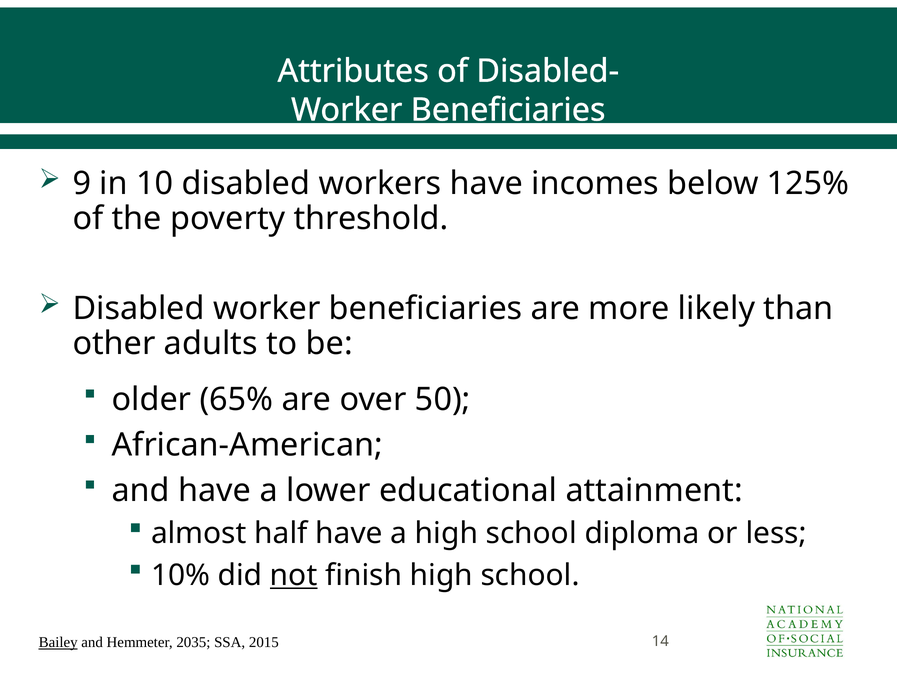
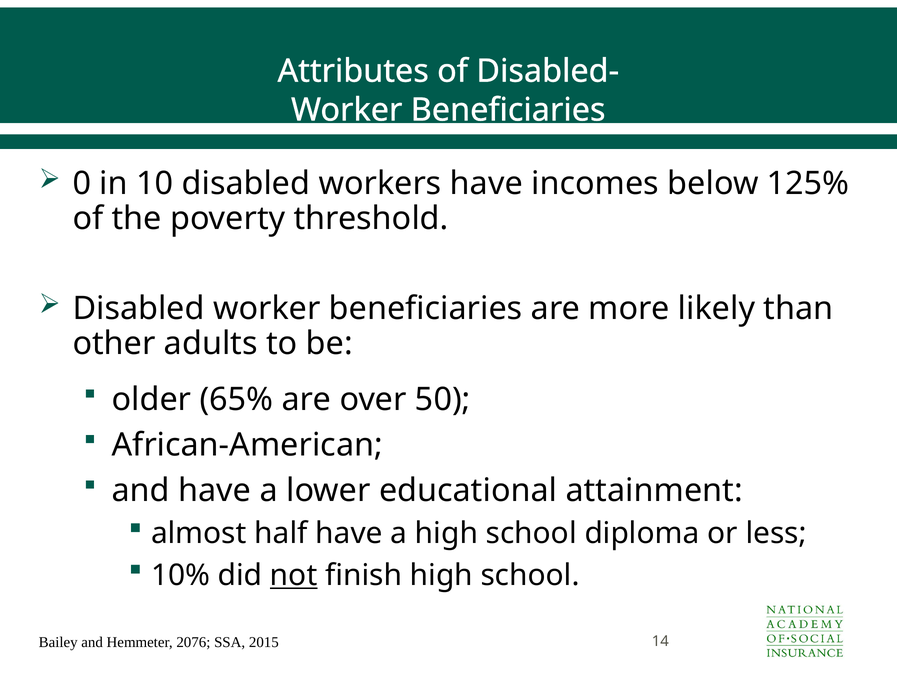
9: 9 -> 0 (82, 183)
Bailey underline: present -> none (58, 642)
2035: 2035 -> 2076 (193, 642)
